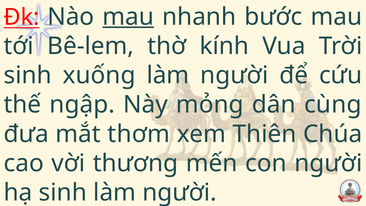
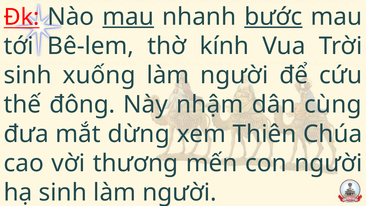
bước underline: none -> present (273, 17)
ngập: ngập -> đông (82, 105)
mỏng: mỏng -> nhậm (210, 105)
thơm: thơm -> dừng (139, 134)
